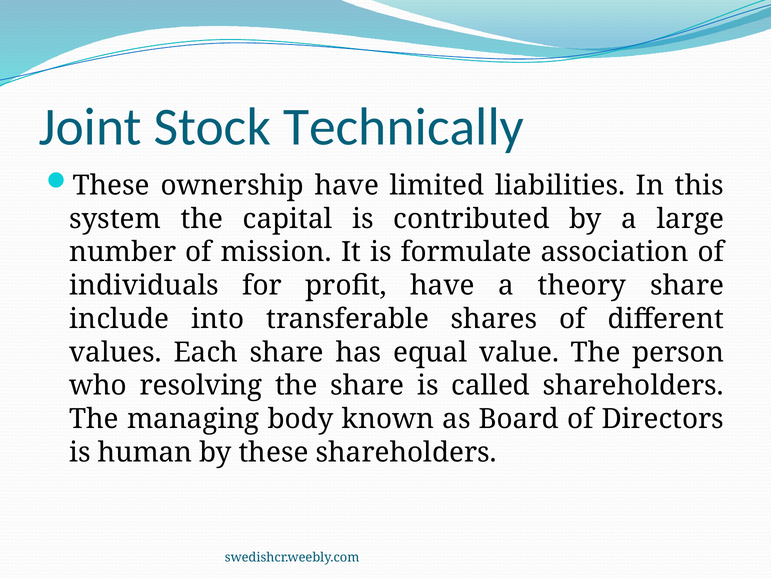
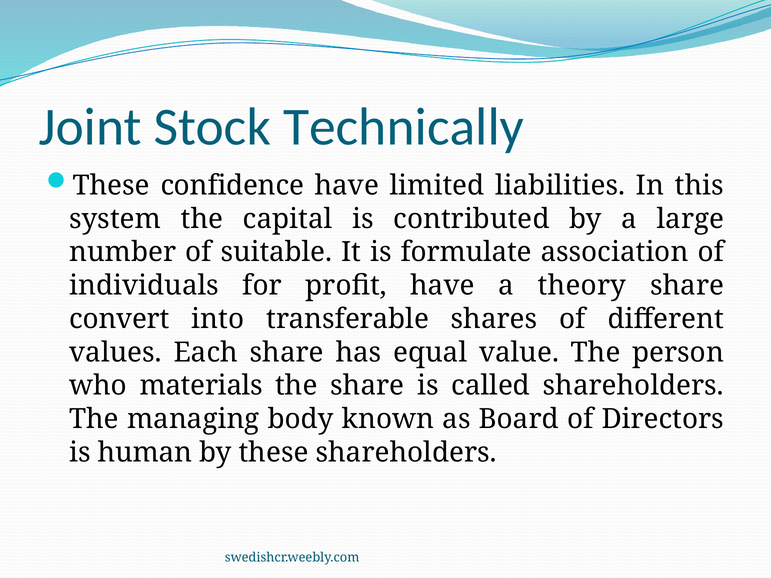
ownership: ownership -> confidence (232, 186)
mission: mission -> suitable (276, 252)
include: include -> convert (119, 319)
resolving: resolving -> materials (201, 386)
